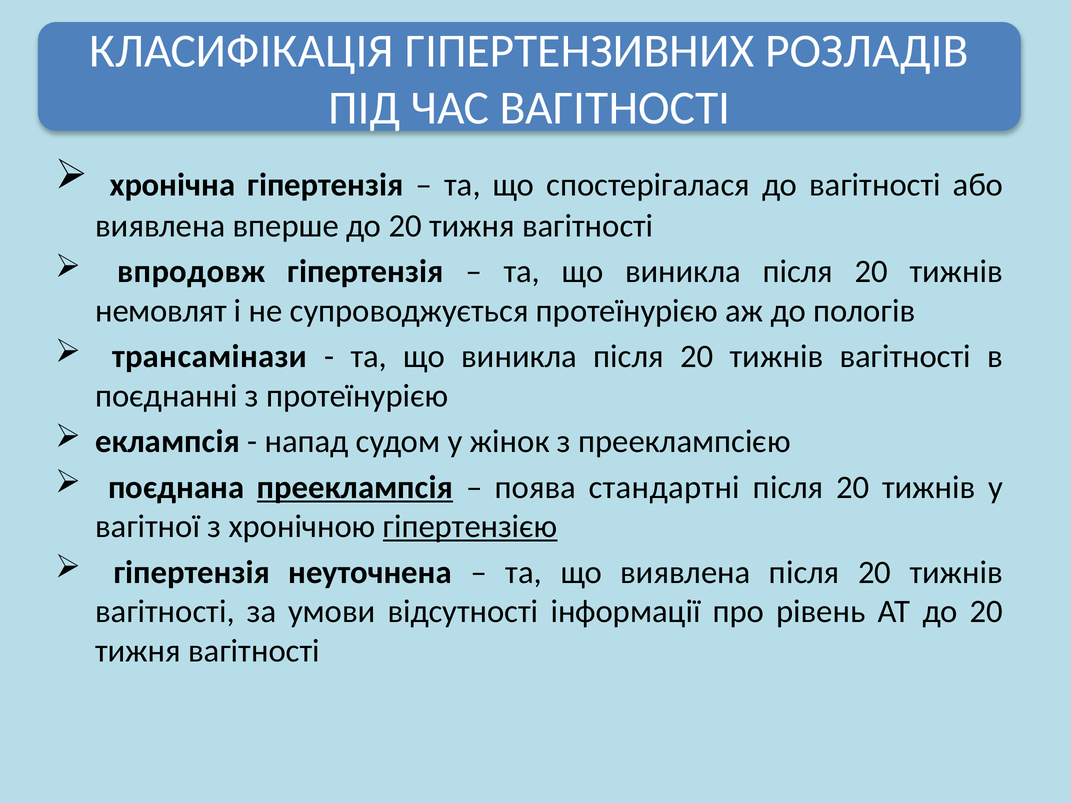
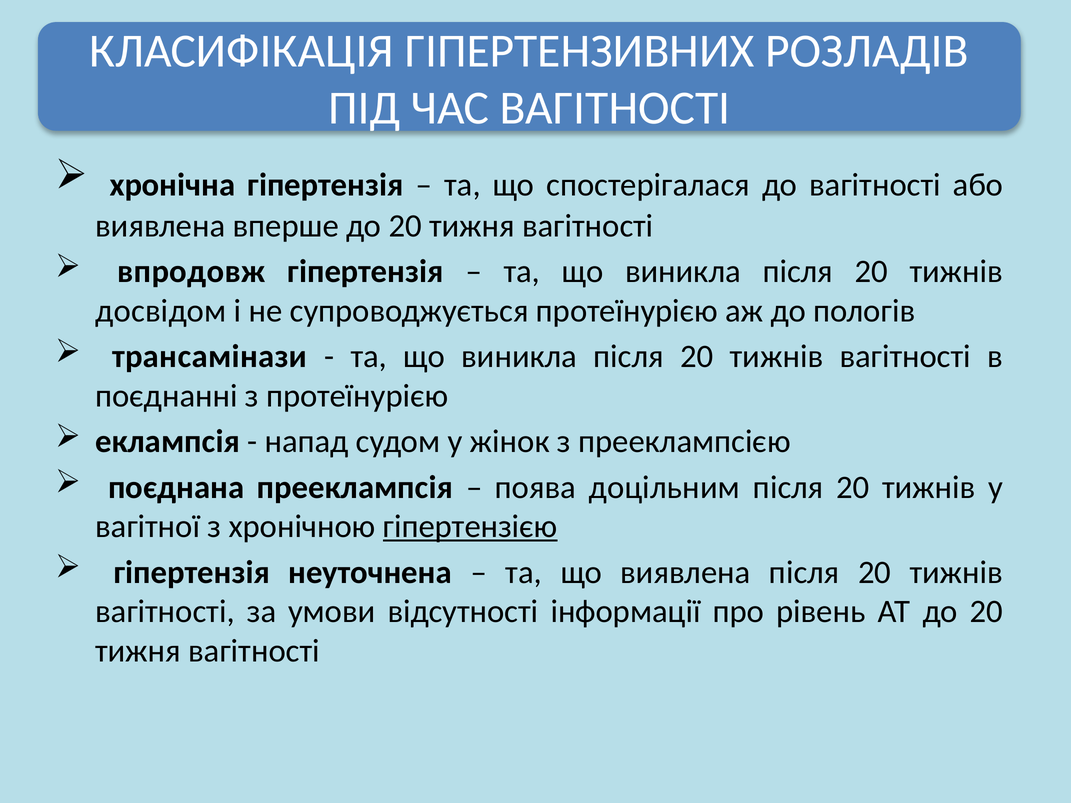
немовлят: немовлят -> досвідом (161, 311)
прееклампсія underline: present -> none (355, 488)
стандартні: стандартні -> доцільним (664, 488)
